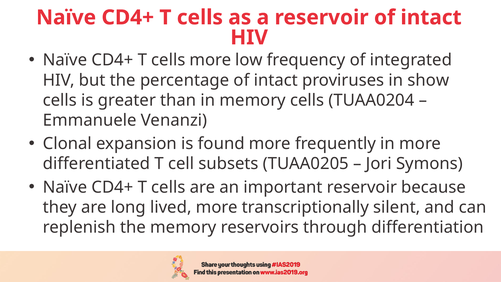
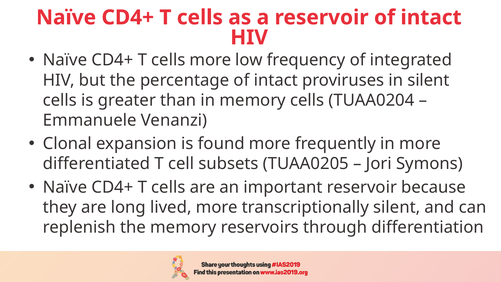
in show: show -> silent (428, 80)
